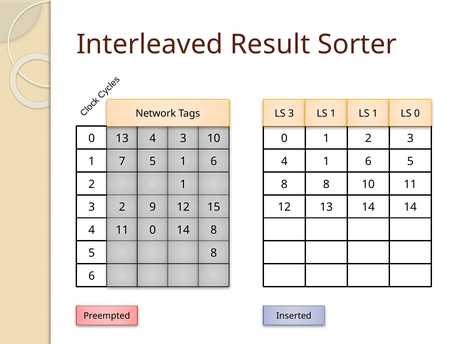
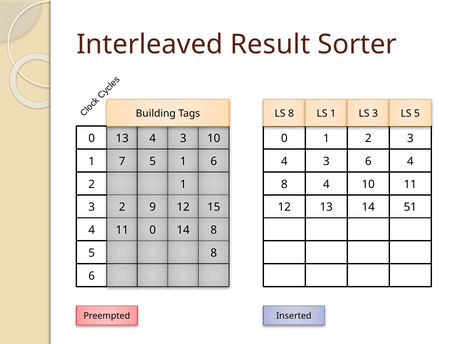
Network: Network -> Building (156, 113)
LS 3: 3 -> 8 (291, 113)
1 LS 1: 1 -> 3 (375, 113)
LS 0: 0 -> 5 (417, 113)
1: 1 -> 3 (326, 161)
6 5: 5 -> 4 (410, 161)
8 8: 8 -> 4 (326, 184)
14 14: 14 -> 51 (410, 207)
